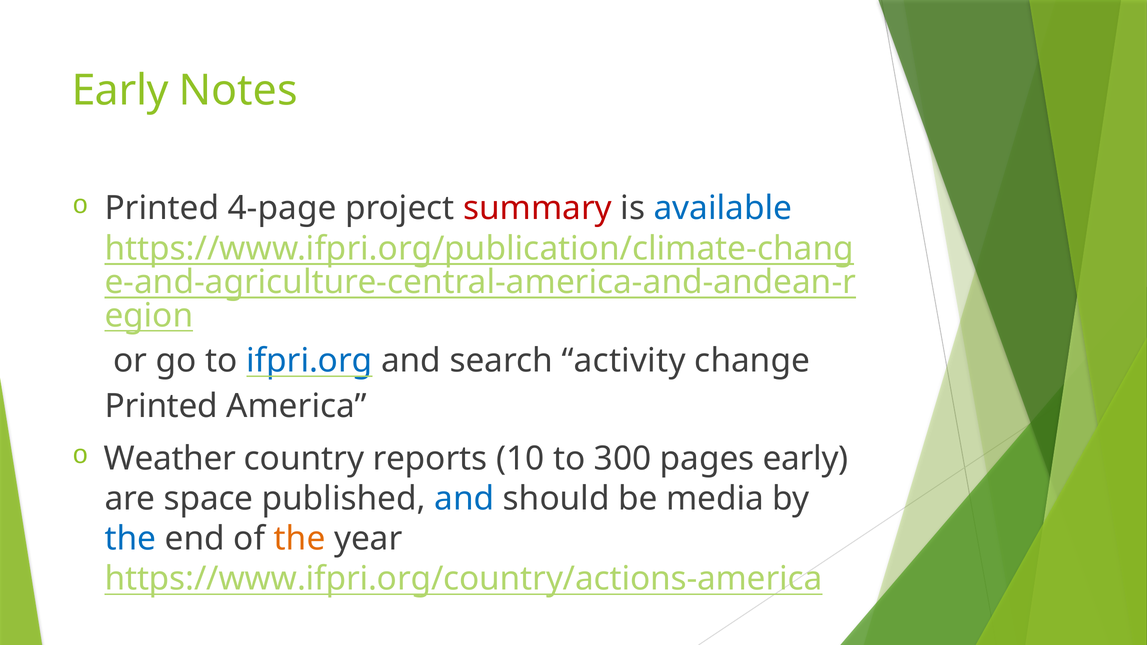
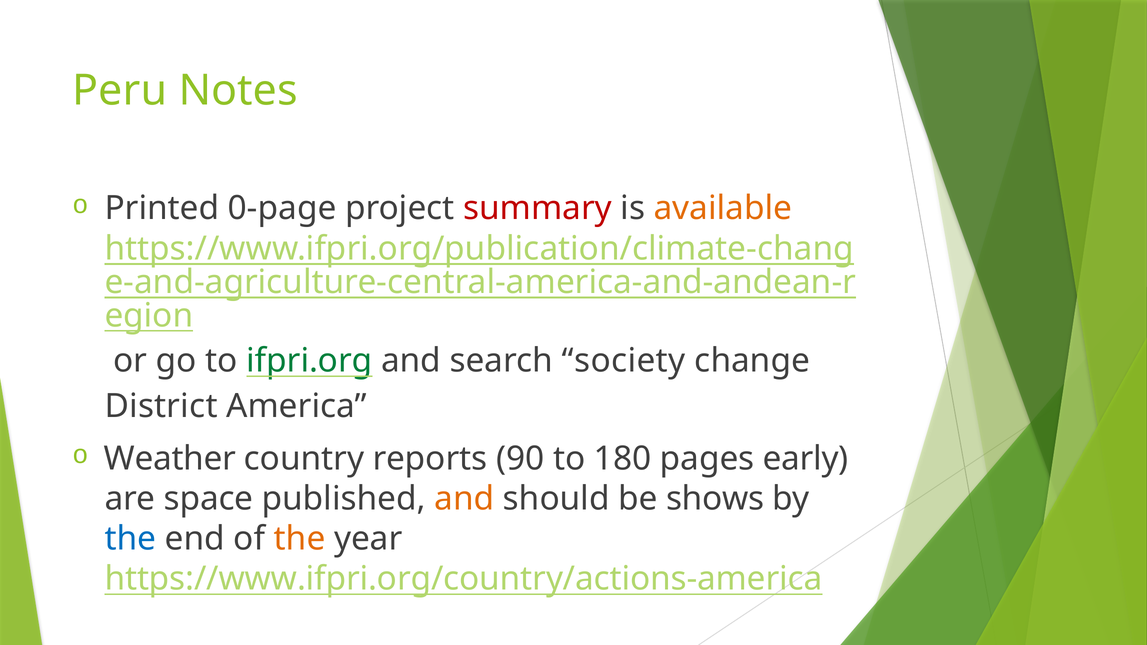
Early: Early -> Peru (120, 90)
4-page: 4-page -> 0-page (282, 208)
available colour: blue -> orange (723, 208)
ifpri.org colour: blue -> green (309, 361)
activity: activity -> society (624, 361)
Printed: Printed -> District (161, 406)
10: 10 -> 90 (520, 459)
300: 300 -> 180 (623, 459)
and colour: blue -> orange (464, 499)
media: media -> shows (715, 499)
